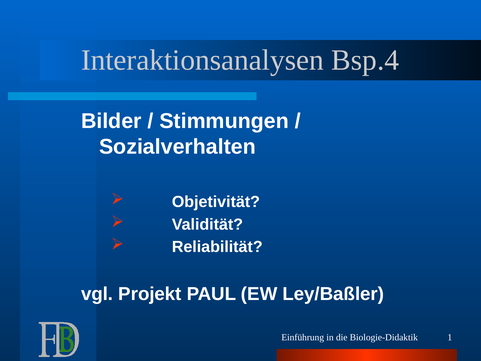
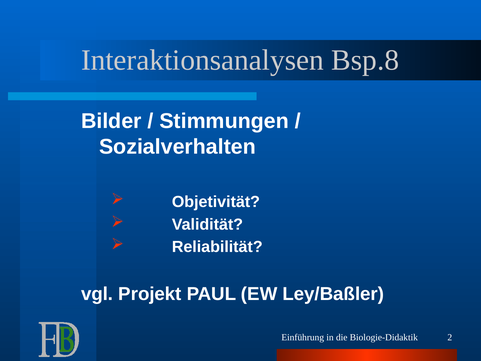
Bsp.4: Bsp.4 -> Bsp.8 (365, 60)
1: 1 -> 2 (450, 337)
